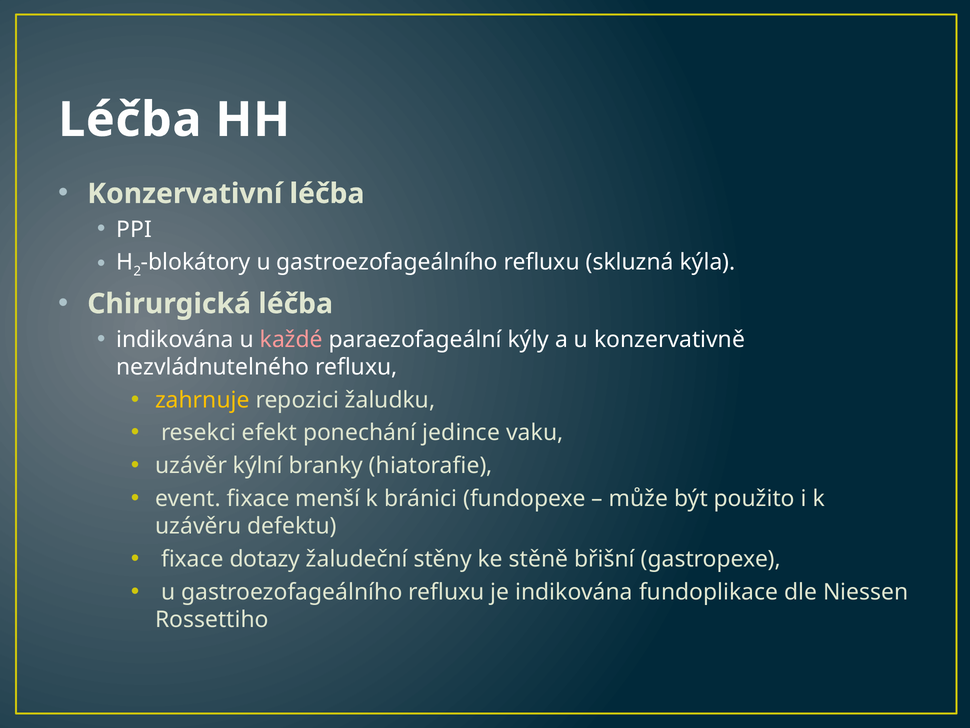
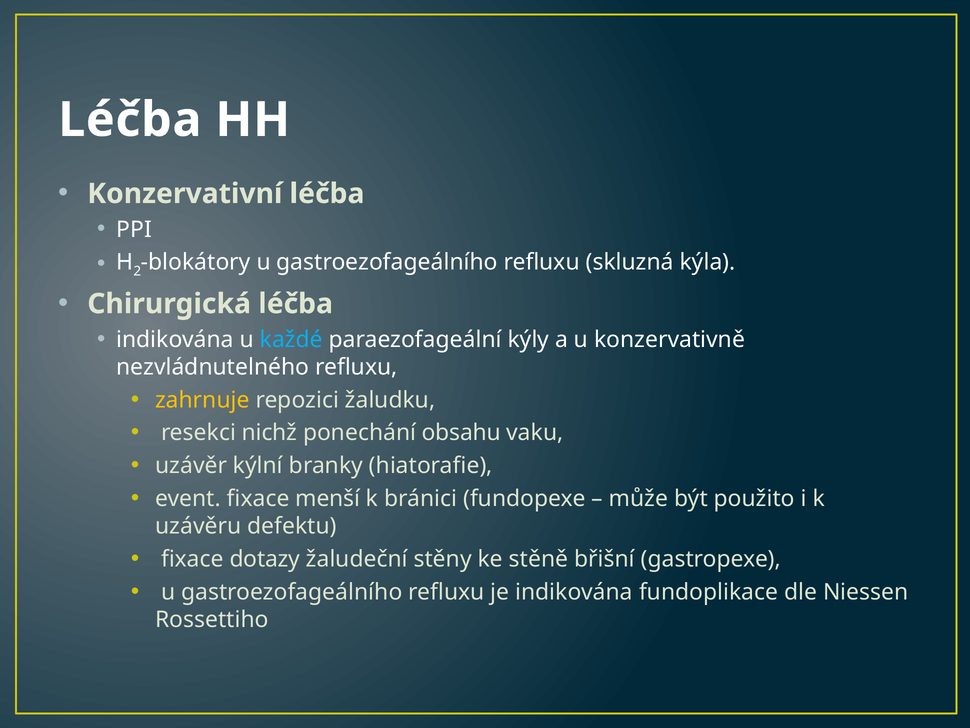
každé colour: pink -> light blue (291, 339)
efekt: efekt -> nichž (270, 433)
jedince: jedince -> obsahu (461, 433)
